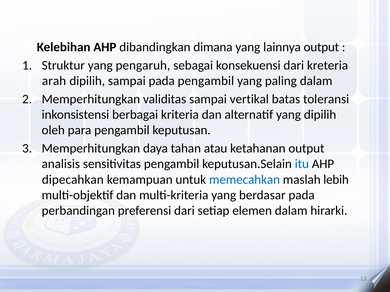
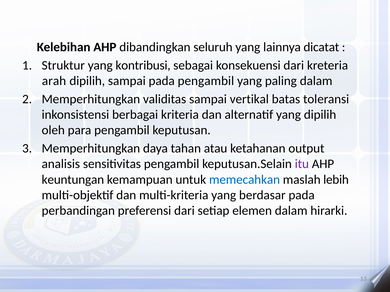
dimana: dimana -> seluruh (213, 47)
lainnya output: output -> dicatat (321, 47)
pengaruh: pengaruh -> kontribusi (143, 65)
itu colour: blue -> purple (302, 164)
dipecahkan: dipecahkan -> keuntungan (73, 180)
